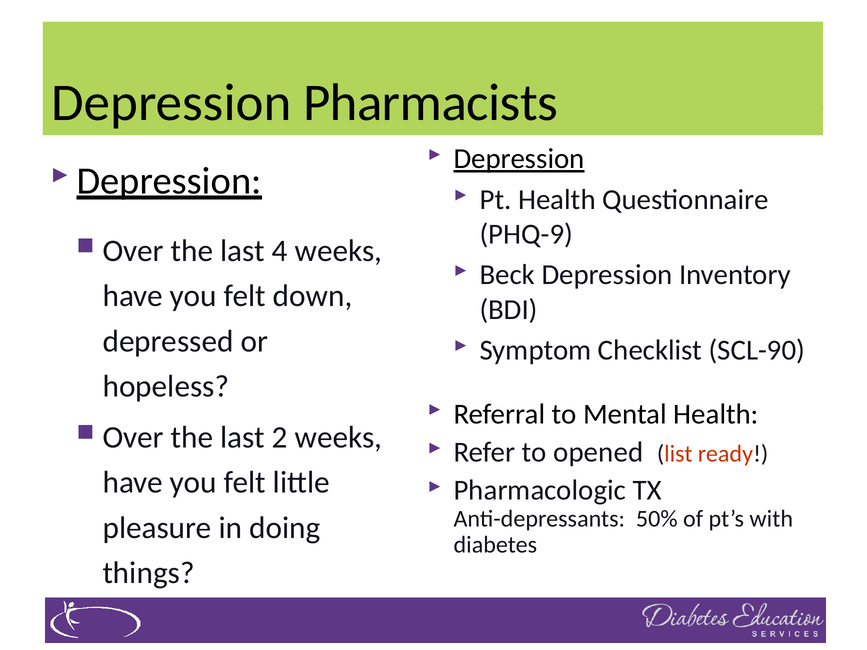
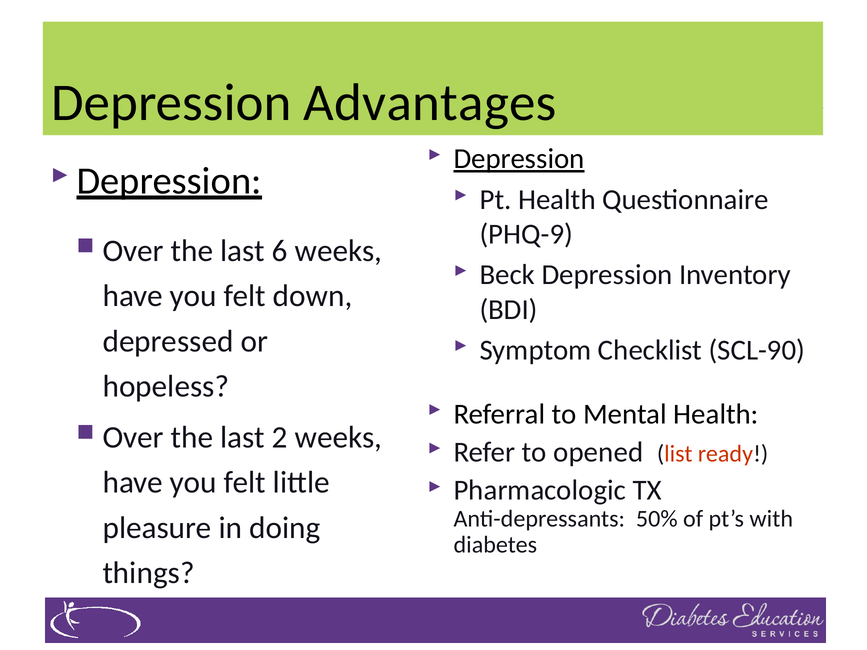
Pharmacists: Pharmacists -> Advantages (430, 103)
4: 4 -> 6 (280, 251)
